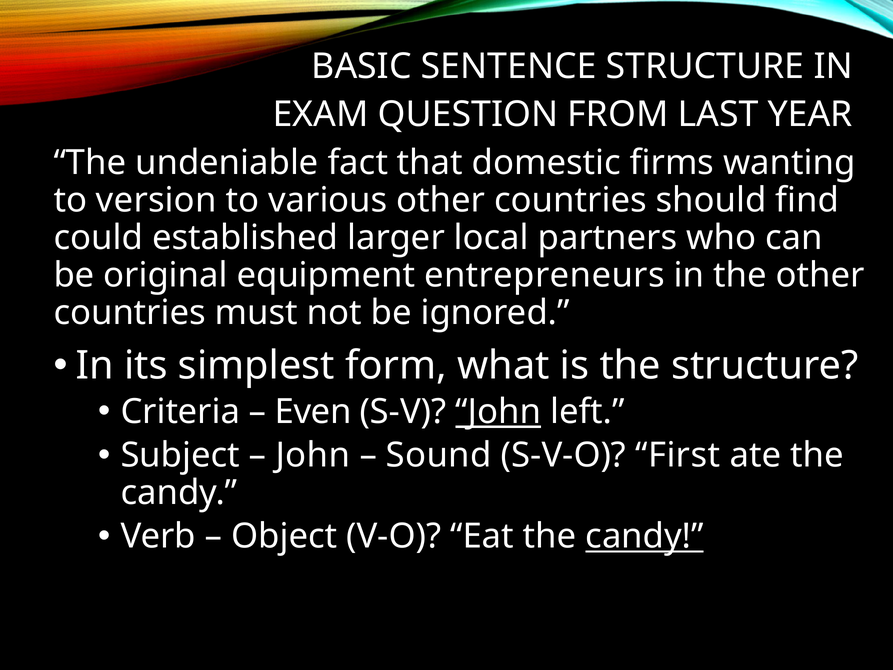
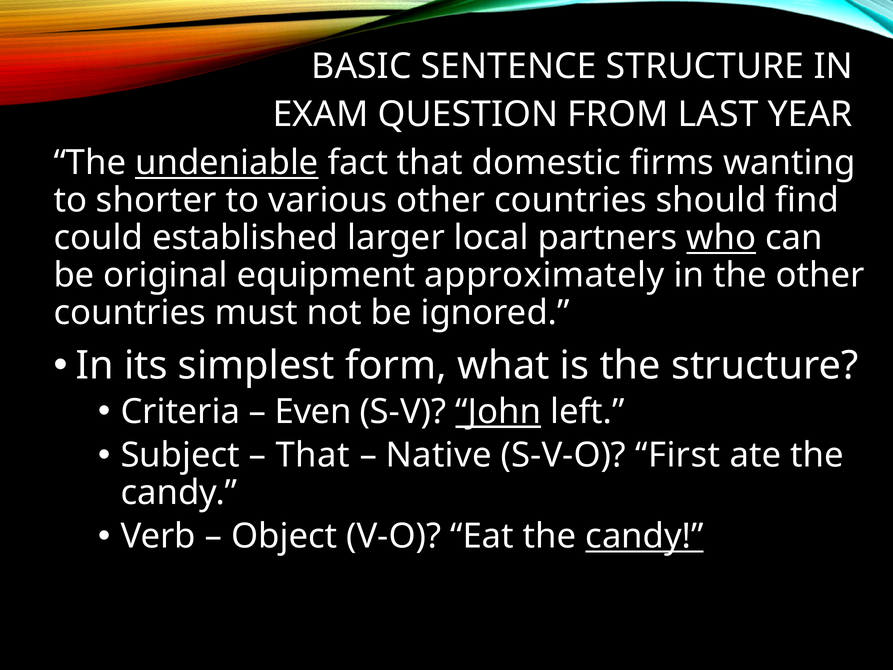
undeniable underline: none -> present (227, 163)
version: version -> shorter (156, 200)
who underline: none -> present (721, 238)
entrepreneurs: entrepreneurs -> approximately (544, 275)
John: John -> That (313, 455)
Sound: Sound -> Native (439, 455)
